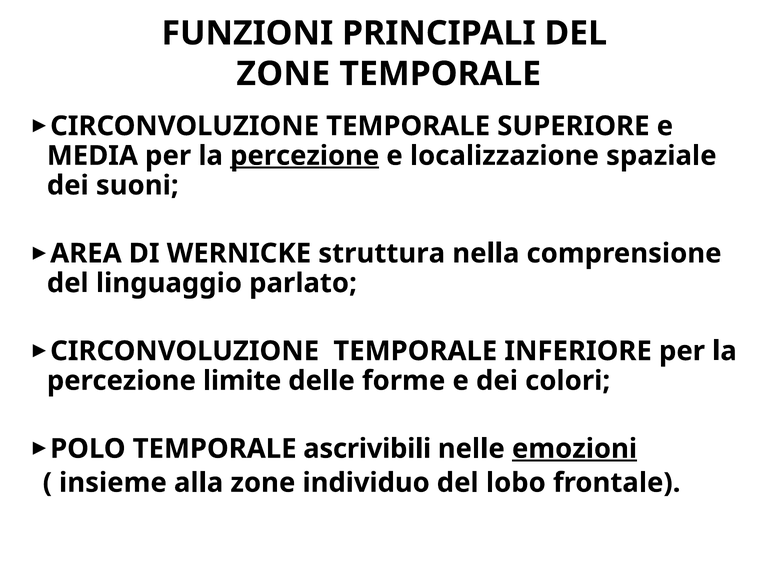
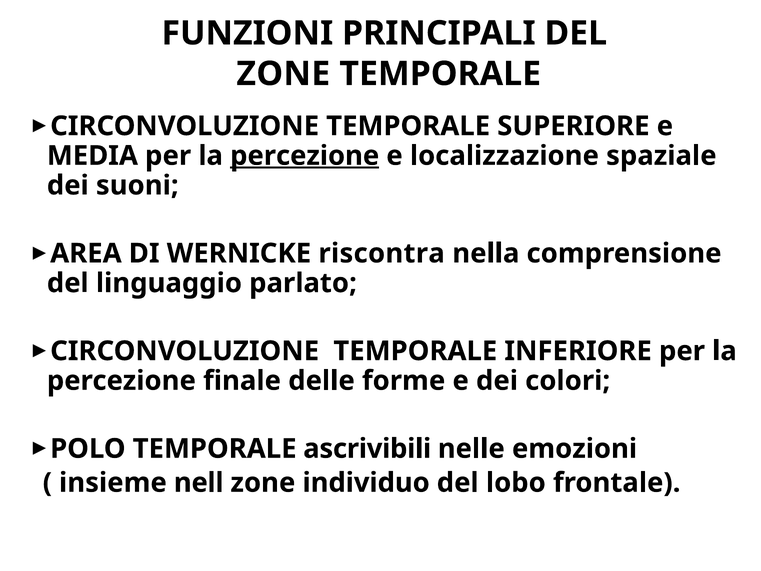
struttura: struttura -> riscontra (382, 253)
limite: limite -> finale (242, 381)
emozioni underline: present -> none (575, 449)
alla: alla -> nell (199, 482)
